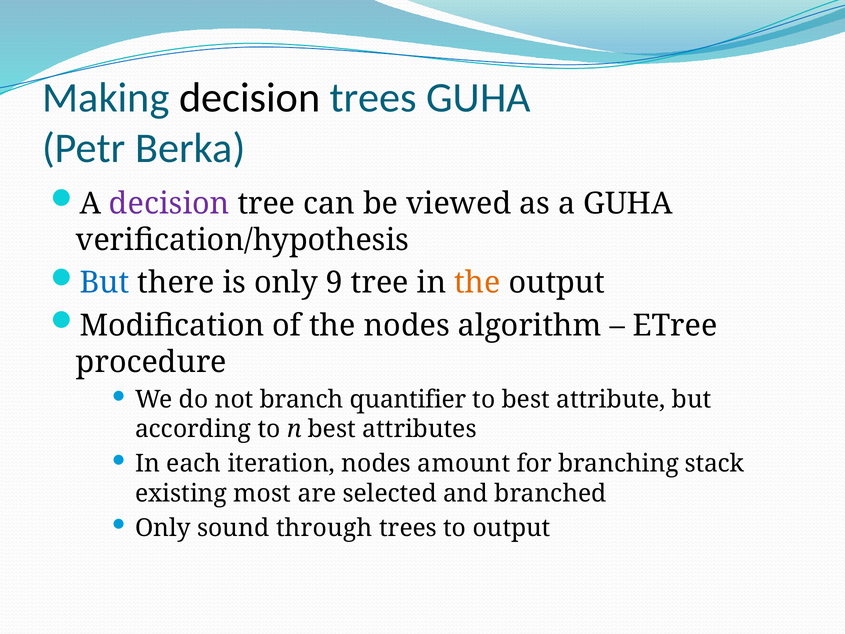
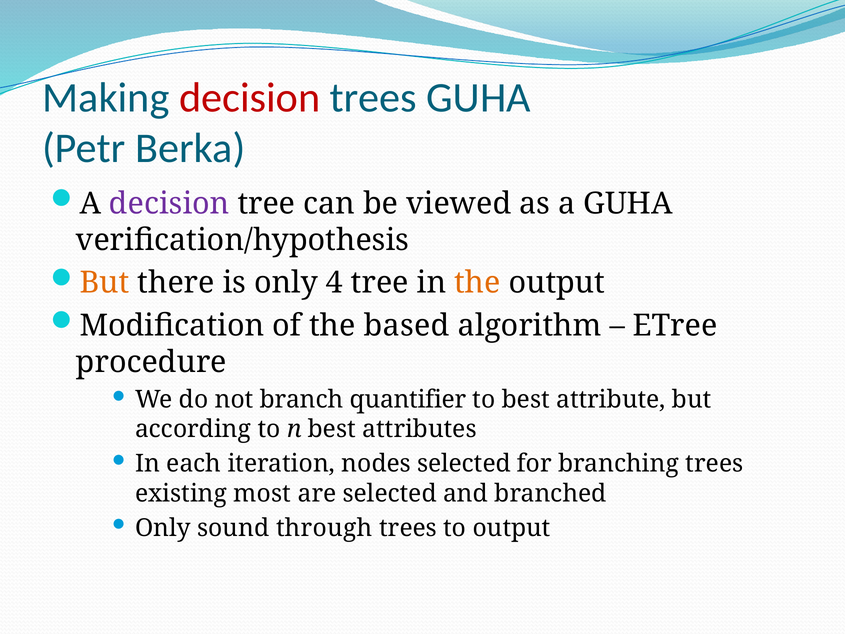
decision colour: black -> red (250, 98)
But colour: blue -> orange (105, 283)
9: 9 -> 4 (335, 283)
the nodes: nodes -> based (407, 325)
nodes amount: amount -> selected (464, 464)
branching stack: stack -> trees (714, 464)
